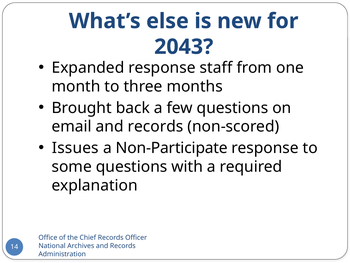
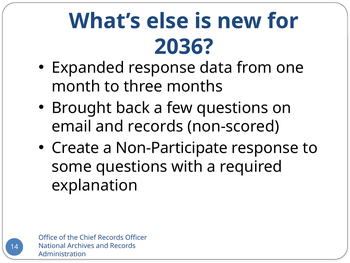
2043: 2043 -> 2036 (184, 47)
staff: staff -> data (216, 68)
Issues: Issues -> Create (75, 148)
